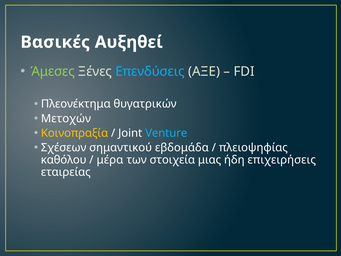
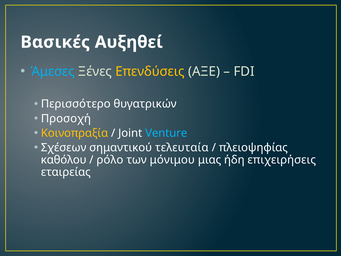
Άμεσες colour: light green -> light blue (53, 71)
Επενδύσεις colour: light blue -> yellow (150, 71)
Πλεονέκτημα: Πλεονέκτημα -> Περισσότερο (76, 104)
Μετοχών: Μετοχών -> Προσοχή (66, 118)
εβδομάδα: εβδομάδα -> τελευταία (182, 147)
μέρα: μέρα -> ρόλο (110, 160)
στοιχεία: στοιχεία -> μόνιμου (172, 160)
